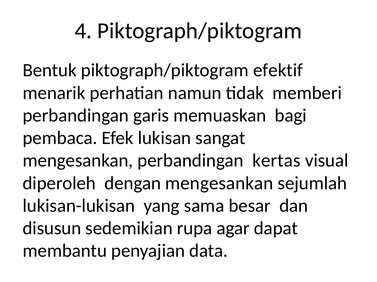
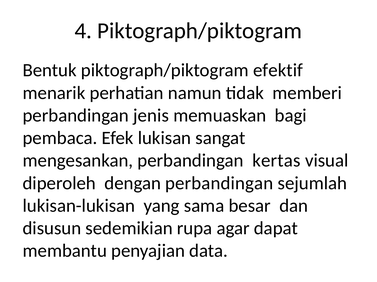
garis: garis -> jenis (151, 116)
dengan mengesankan: mengesankan -> perbandingan (219, 184)
